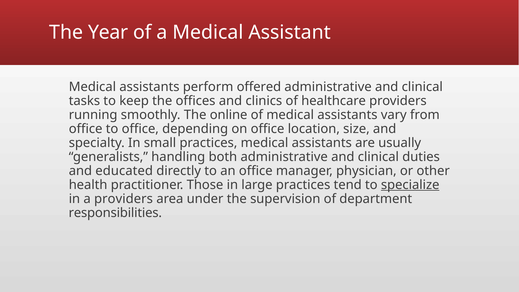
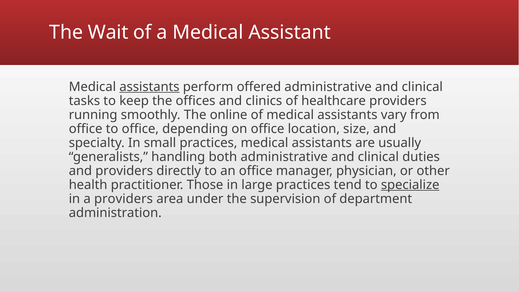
Year: Year -> Wait (108, 32)
assistants underline: none -> present (149, 87)
and educated: educated -> providers (124, 171)
responsibilities: responsibilities -> administration (115, 213)
